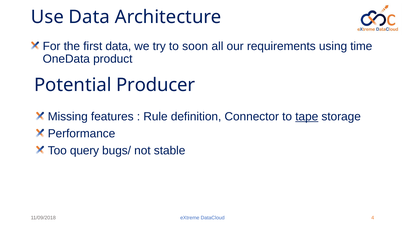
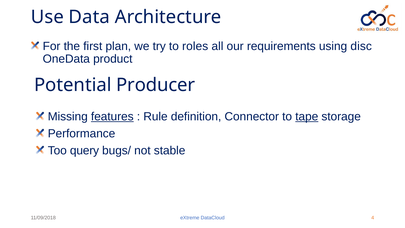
first data: data -> plan (118, 46)
soon: soon -> roles (195, 46)
time: time -> disc (361, 46)
features underline: none -> present (112, 116)
